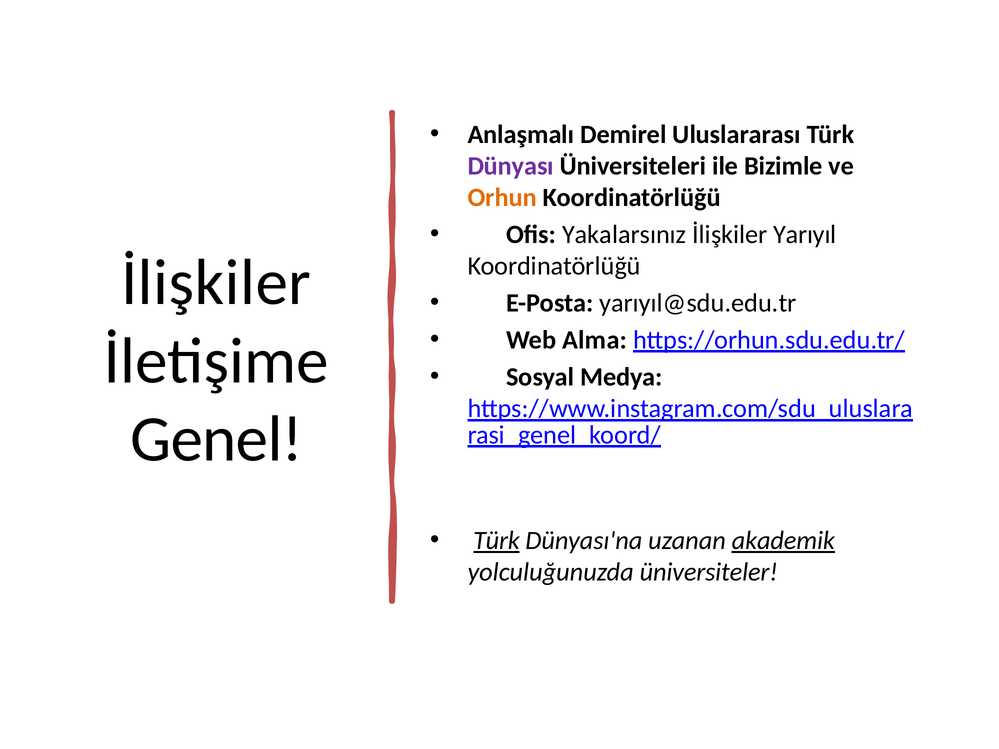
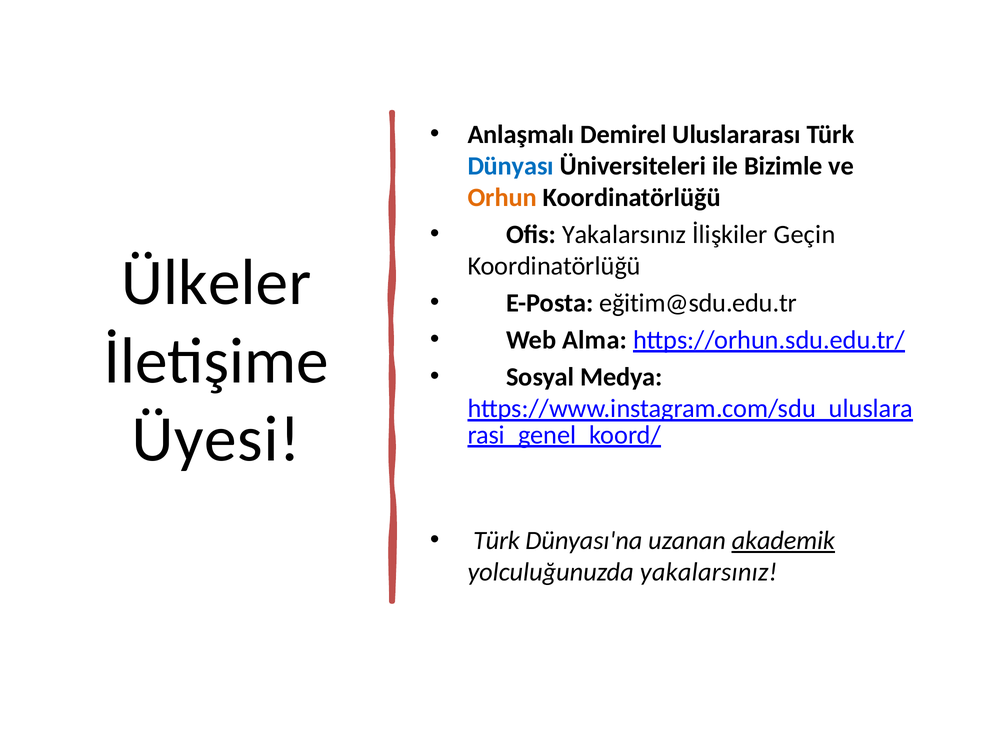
Dünyası colour: purple -> blue (511, 166)
Yarıyıl: Yarıyıl -> Geçin (805, 235)
İlişkiler: İlişkiler -> Ülkeler (216, 283)
yarıyıl@sdu.edu.tr: yarıyıl@sdu.edu.tr -> eğitim@sdu.edu.tr (698, 303)
Genel: Genel -> Üyesi (216, 440)
Türk underline: present -> none (496, 541)
yolculuğunuzda üniversiteler: üniversiteler -> yakalarsınız (709, 572)
